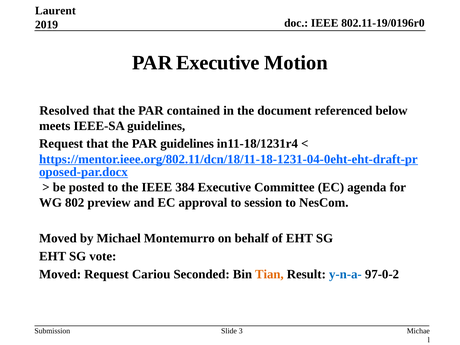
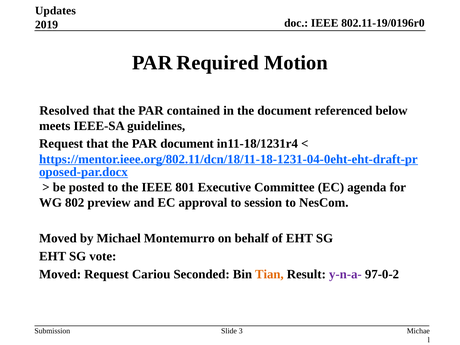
Laurent: Laurent -> Updates (55, 11)
PAR Executive: Executive -> Required (218, 63)
PAR guidelines: guidelines -> document (187, 144)
384: 384 -> 801 (185, 187)
y-n-a- colour: blue -> purple (345, 274)
